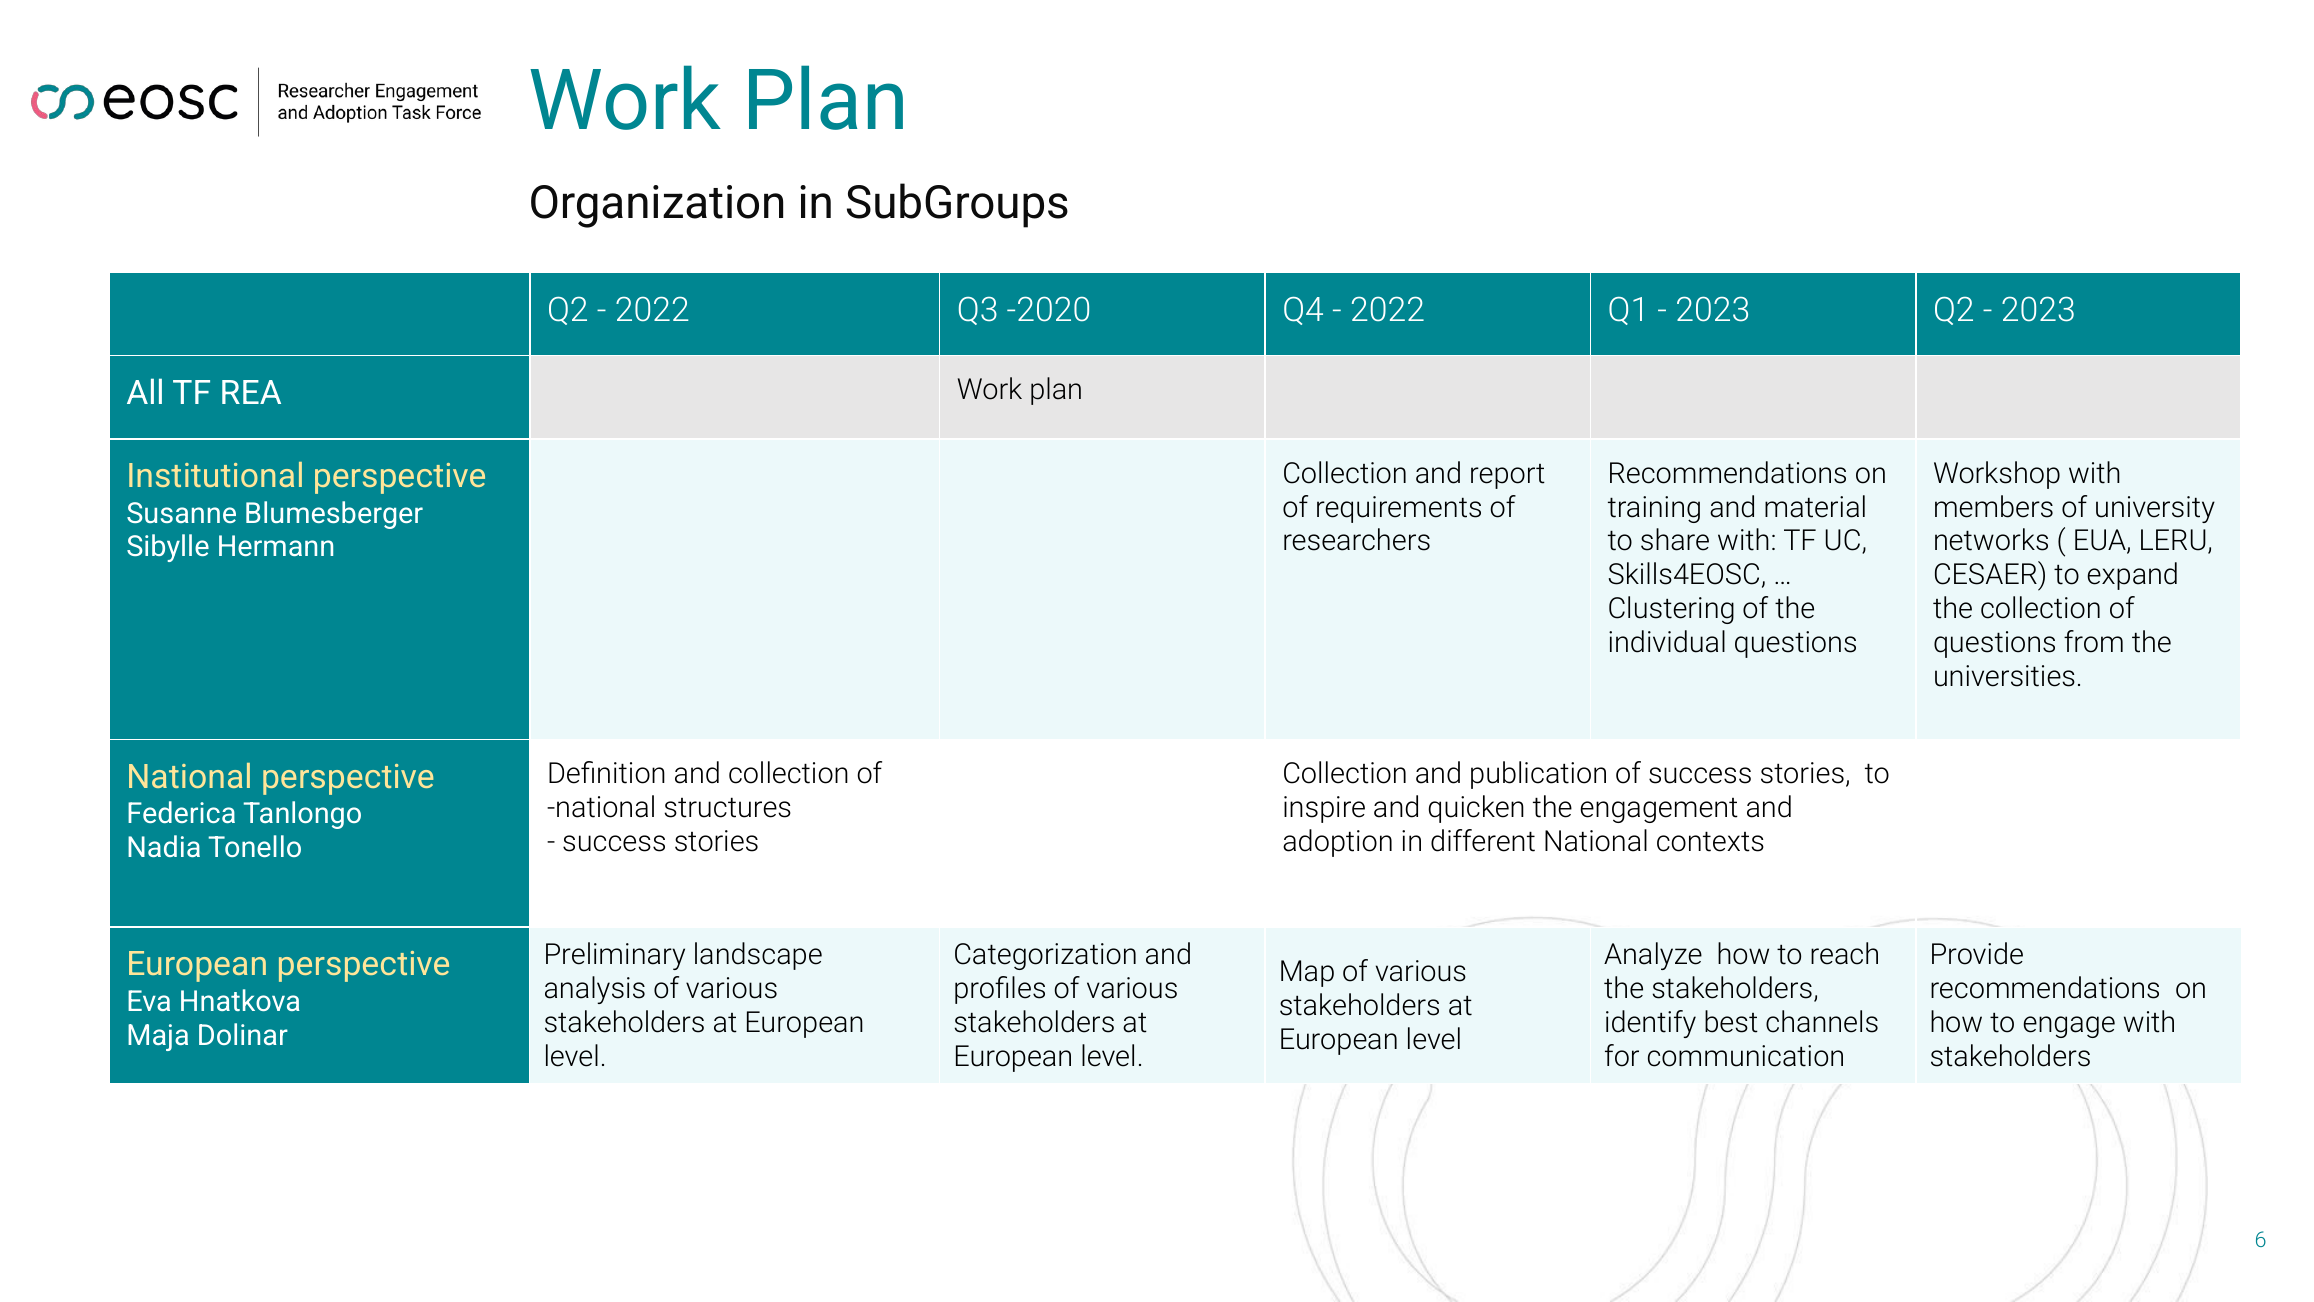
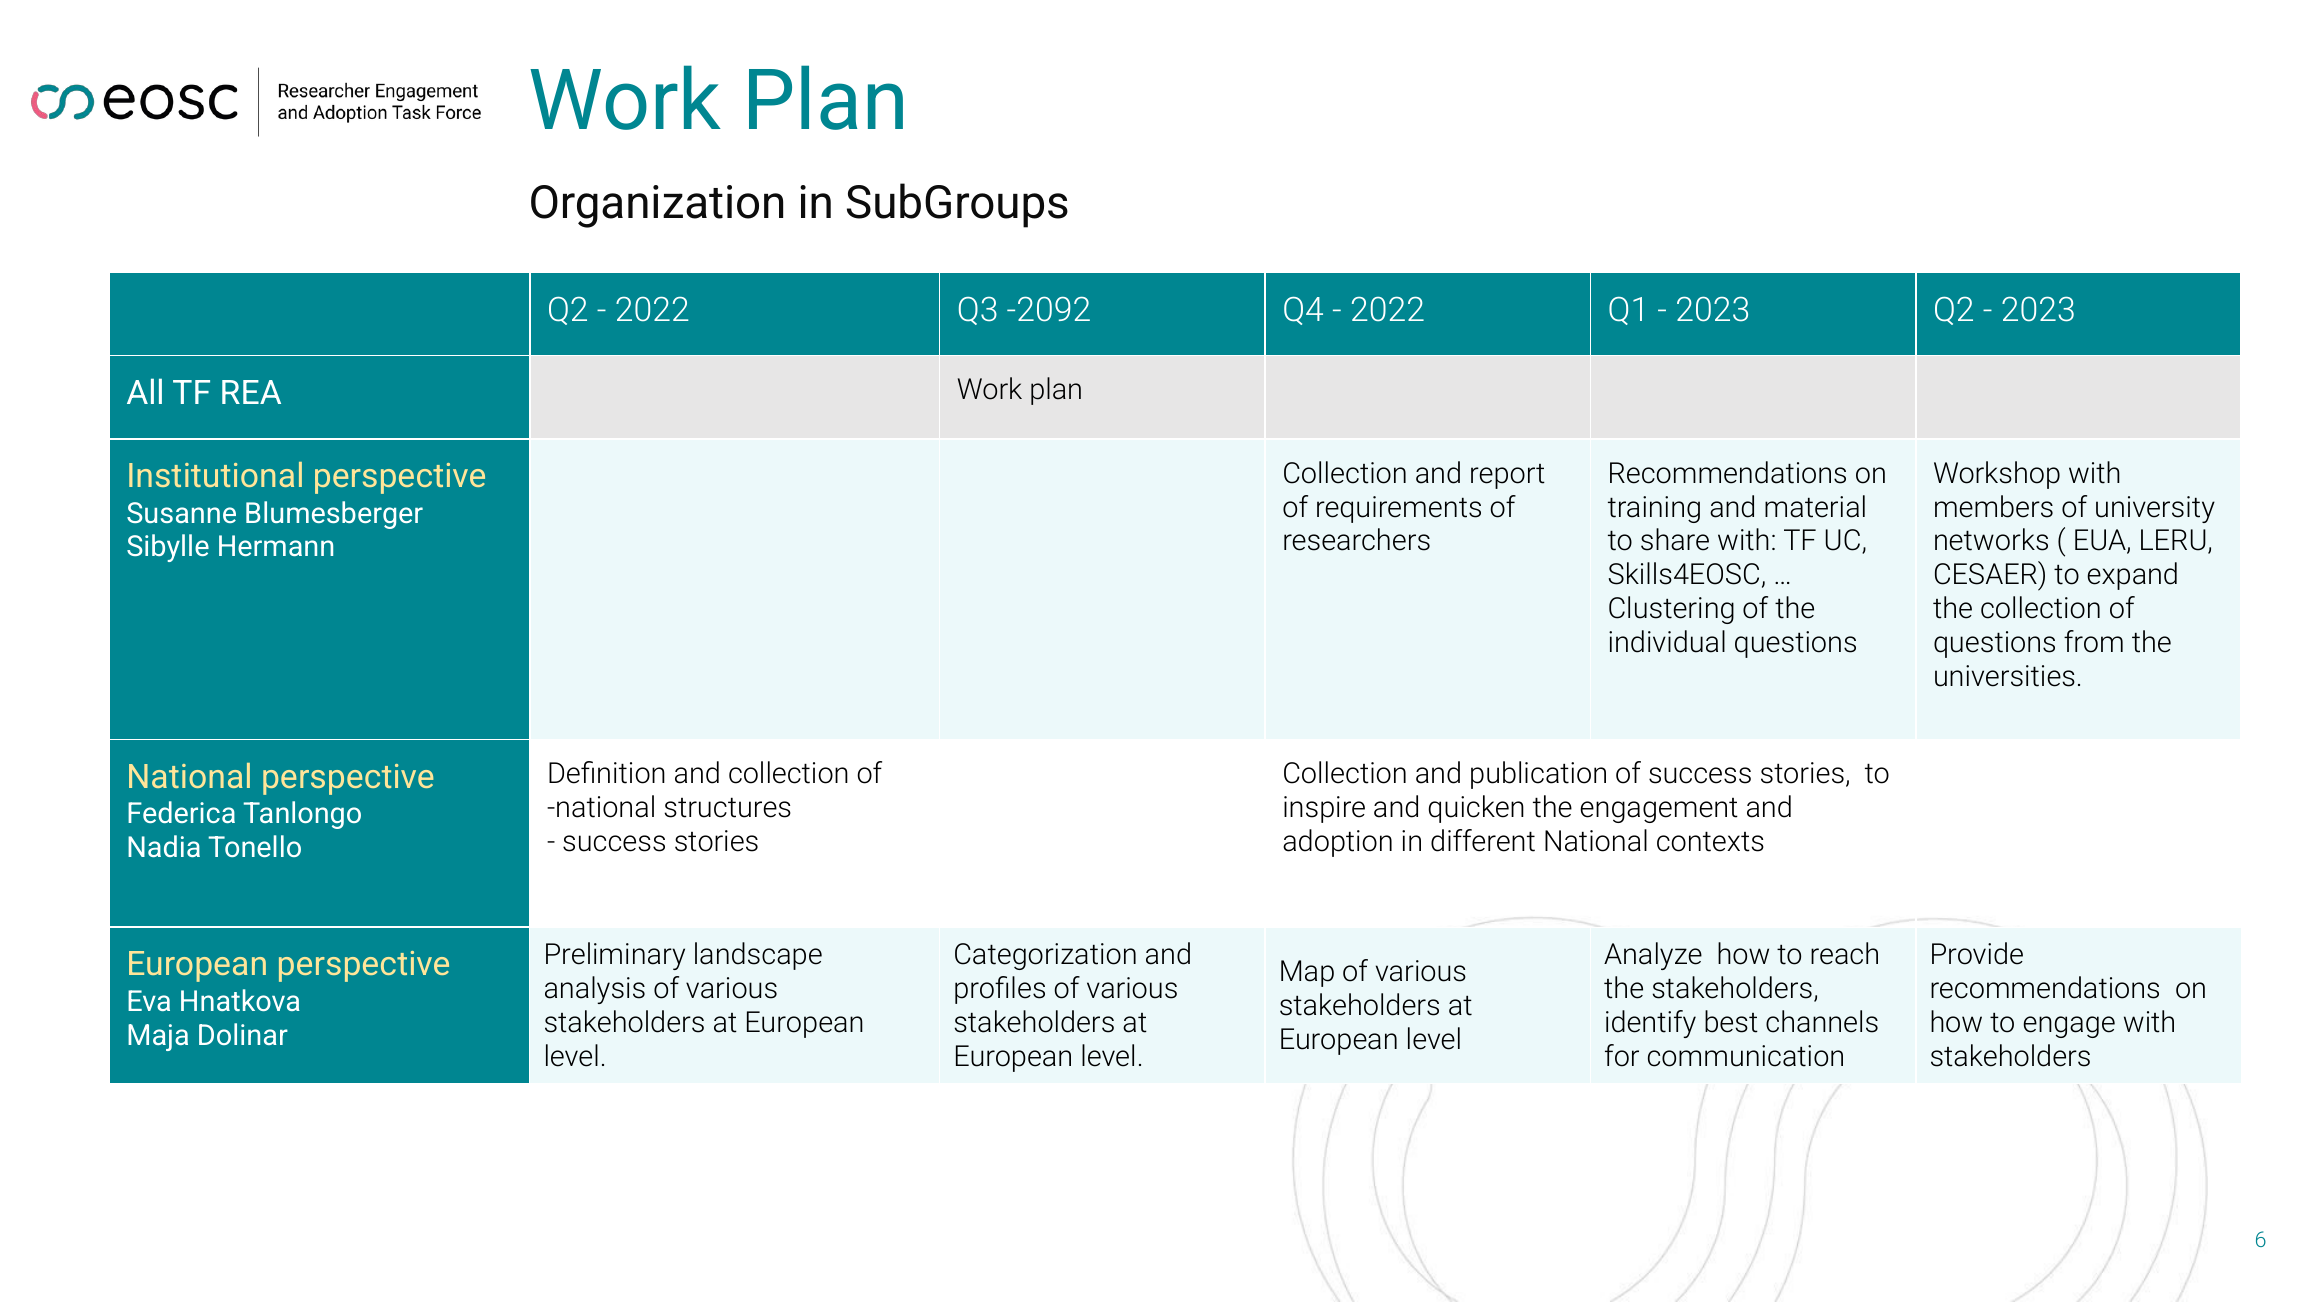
-2020: -2020 -> -2092 (1049, 310)
